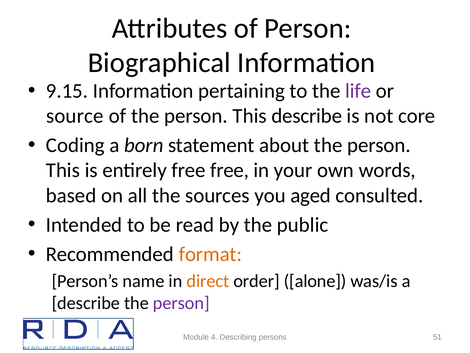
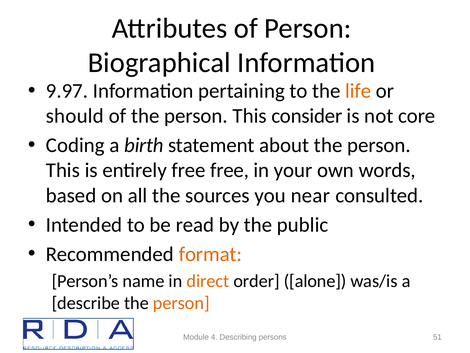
9.15: 9.15 -> 9.97 (67, 91)
life colour: purple -> orange (358, 91)
source: source -> should (75, 116)
This describe: describe -> consider (307, 116)
born: born -> birth (144, 145)
aged: aged -> near (310, 195)
person colour: purple -> orange (181, 303)
